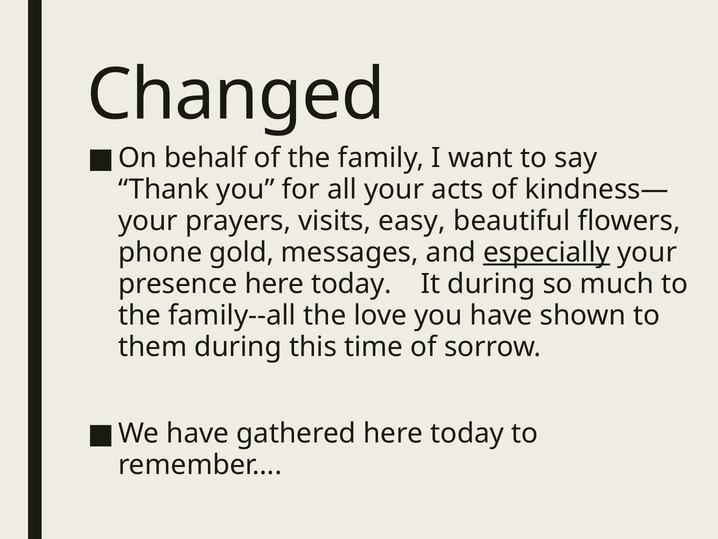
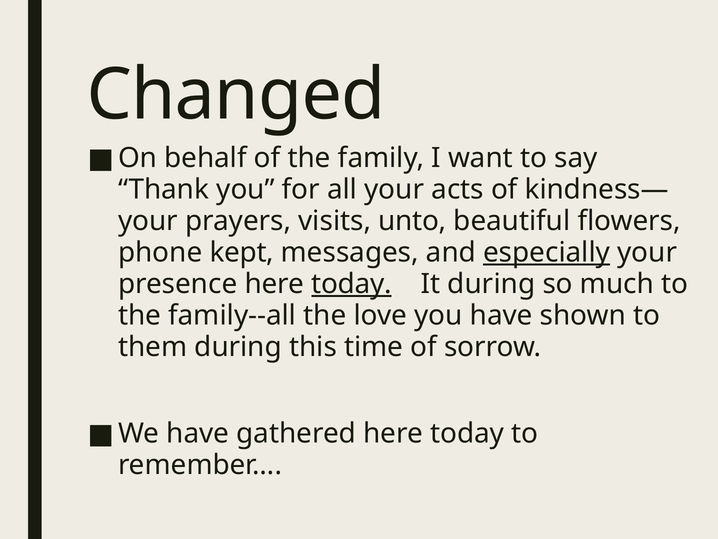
easy: easy -> unto (412, 221)
gold: gold -> kept (242, 252)
today underline: none -> present (352, 284)
